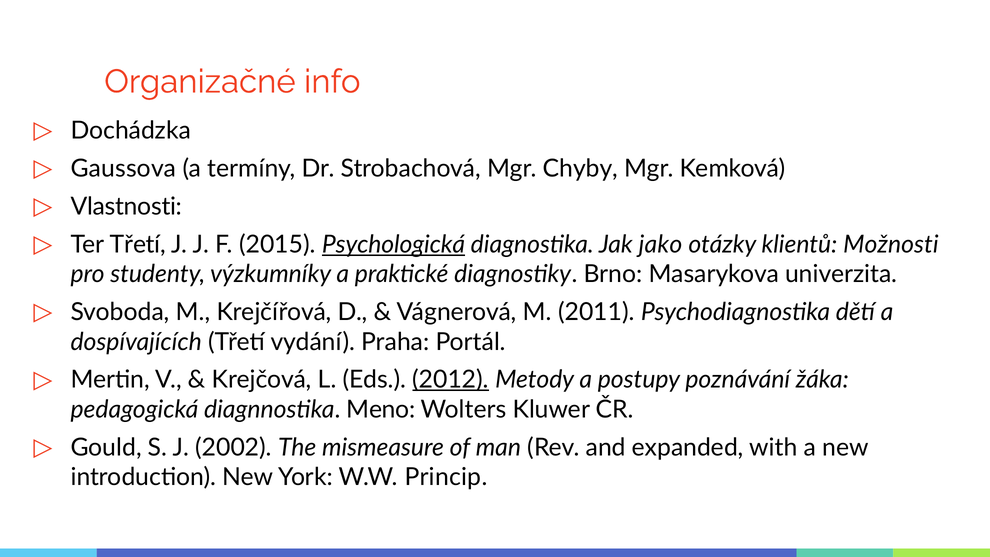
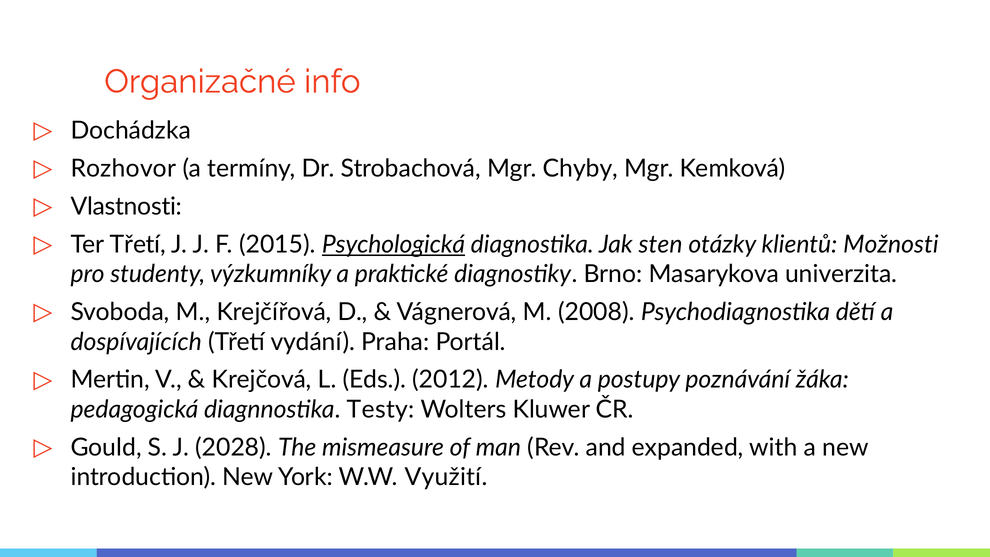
Gaussova: Gaussova -> Rozhovor (123, 169)
jako: jako -> sten (661, 244)
2011: 2011 -> 2008 (596, 312)
2012 underline: present -> none (451, 380)
Meno: Meno -> Testy (381, 409)
2002: 2002 -> 2028 (233, 447)
Princip: Princip -> Využití (446, 477)
